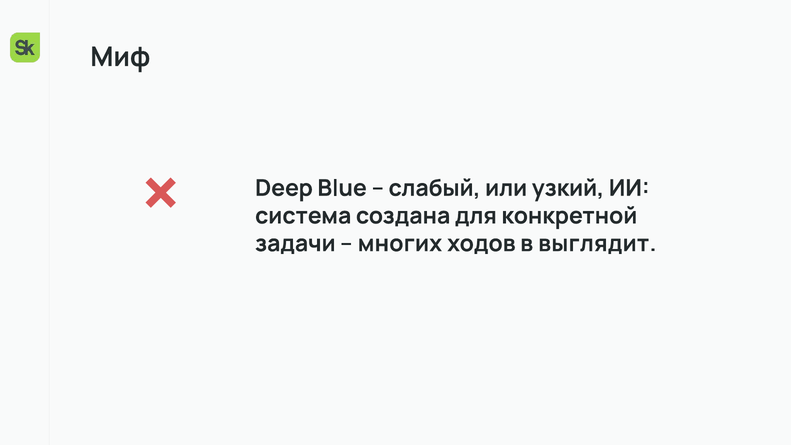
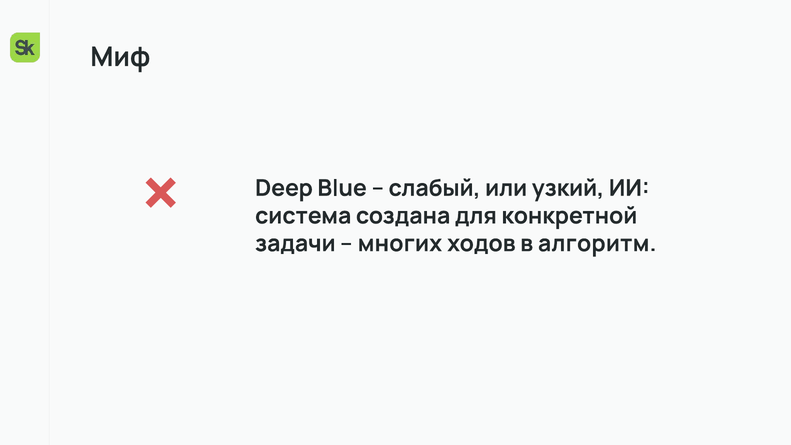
выглядит: выглядит -> алгоритм (597, 244)
